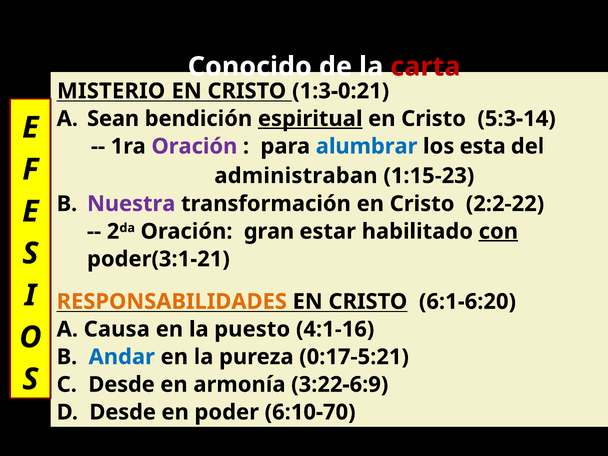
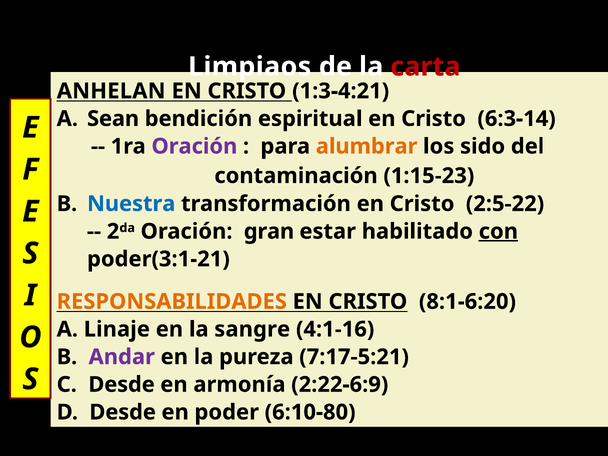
Conocido: Conocido -> Limpiaos (250, 67)
MISTERIO: MISTERIO -> ANHELAN (111, 91)
1:3-0:21: 1:3-0:21 -> 1:3-4:21 (341, 91)
espiritual underline: present -> none (310, 119)
5:3-14: 5:3-14 -> 6:3-14 (517, 119)
alumbrar colour: blue -> orange (367, 146)
esta: esta -> sido (483, 146)
administraban: administraban -> contaminación (296, 176)
Nuestra colour: purple -> blue (131, 204)
2:2-22: 2:2-22 -> 2:5-22 (505, 204)
6:1-6:20: 6:1-6:20 -> 8:1-6:20 (467, 302)
Causa: Causa -> Linaje (117, 329)
puesto: puesto -> sangre (252, 329)
Andar colour: blue -> purple (122, 357)
0:17-5:21: 0:17-5:21 -> 7:17-5:21 (354, 357)
3:22-6:9: 3:22-6:9 -> 2:22-6:9 (340, 385)
6:10-70: 6:10-70 -> 6:10-80 (310, 412)
